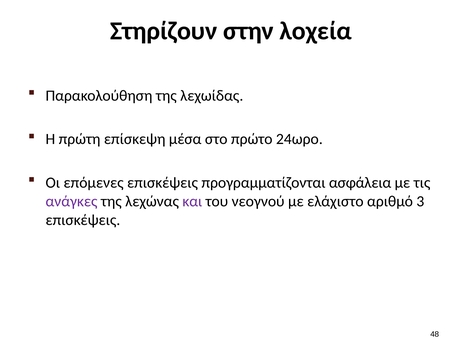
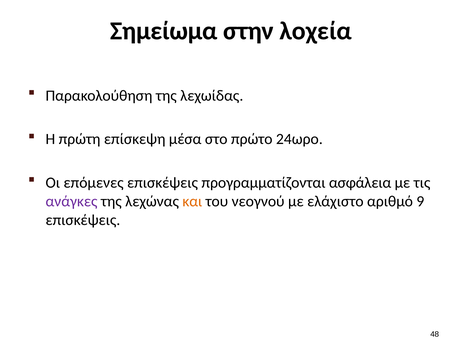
Στηρίζουν: Στηρίζουν -> Σημείωμα (164, 31)
και colour: purple -> orange (192, 201)
3: 3 -> 9 (420, 201)
